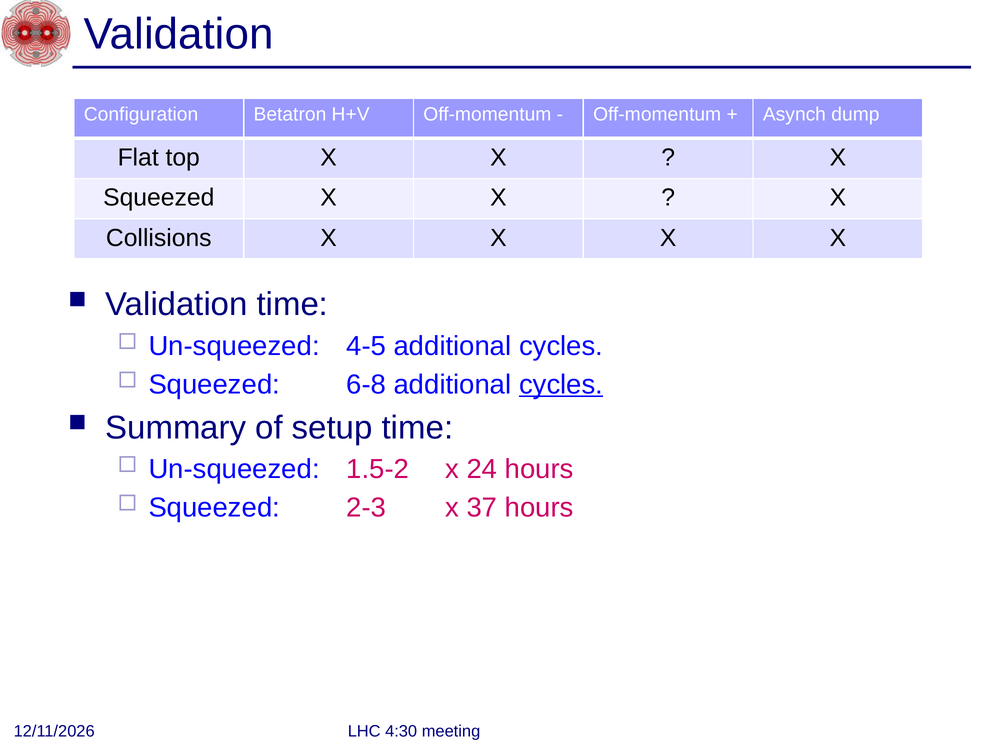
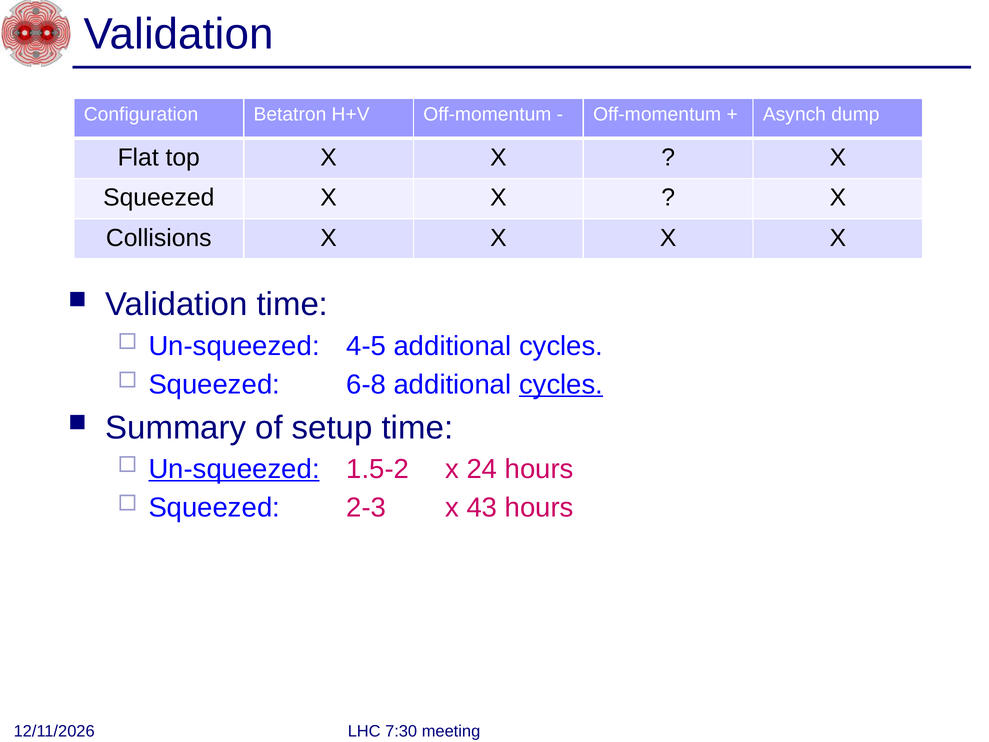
Un-squeezed underline: none -> present (234, 469)
37: 37 -> 43 (482, 507)
4:30: 4:30 -> 7:30 (401, 731)
